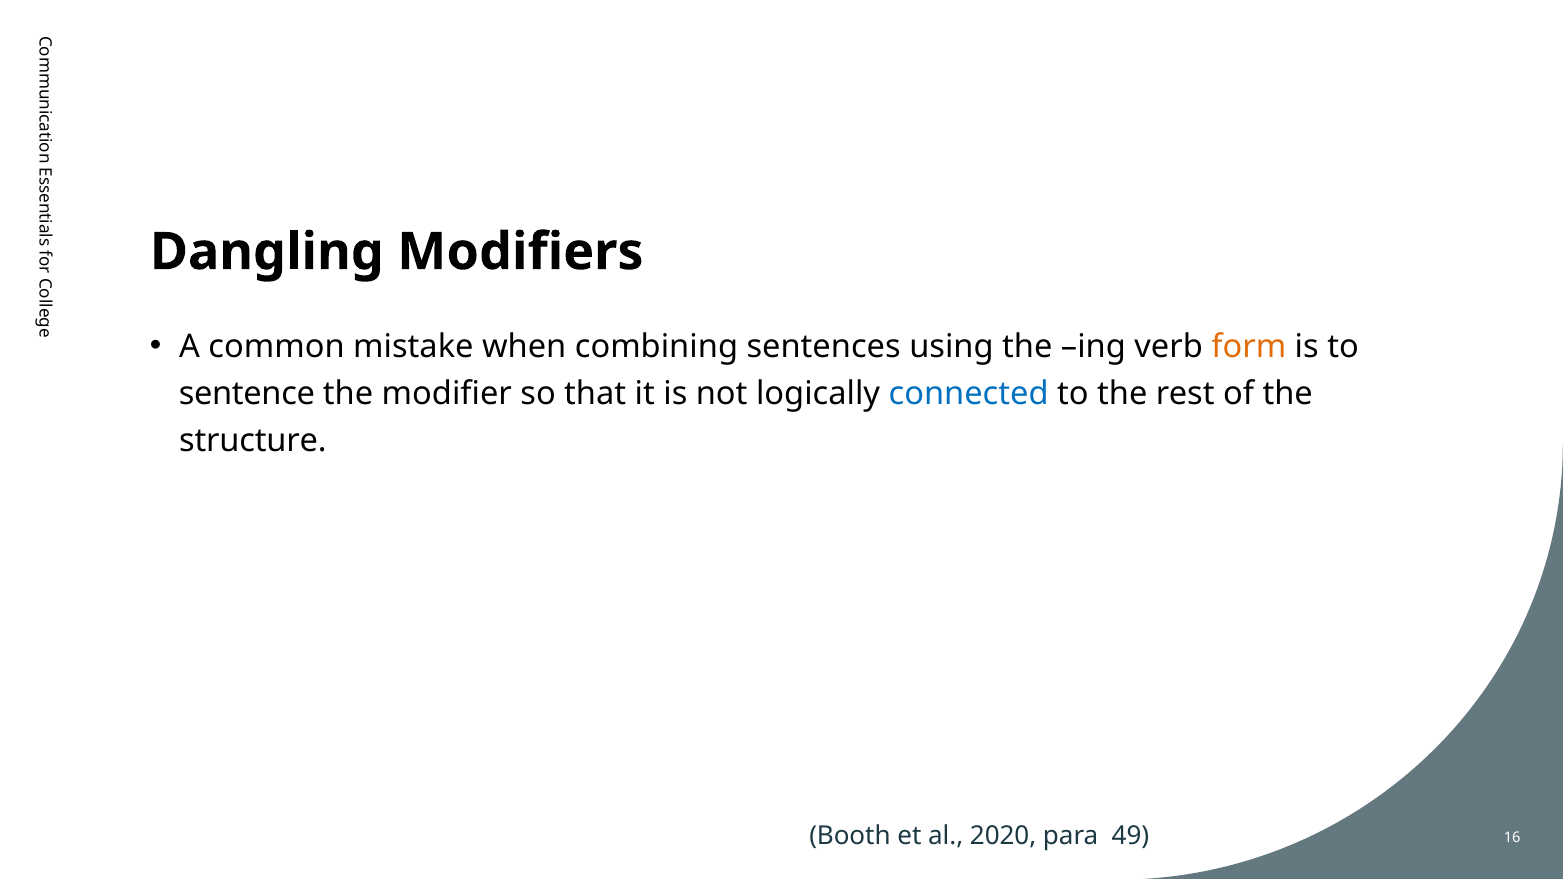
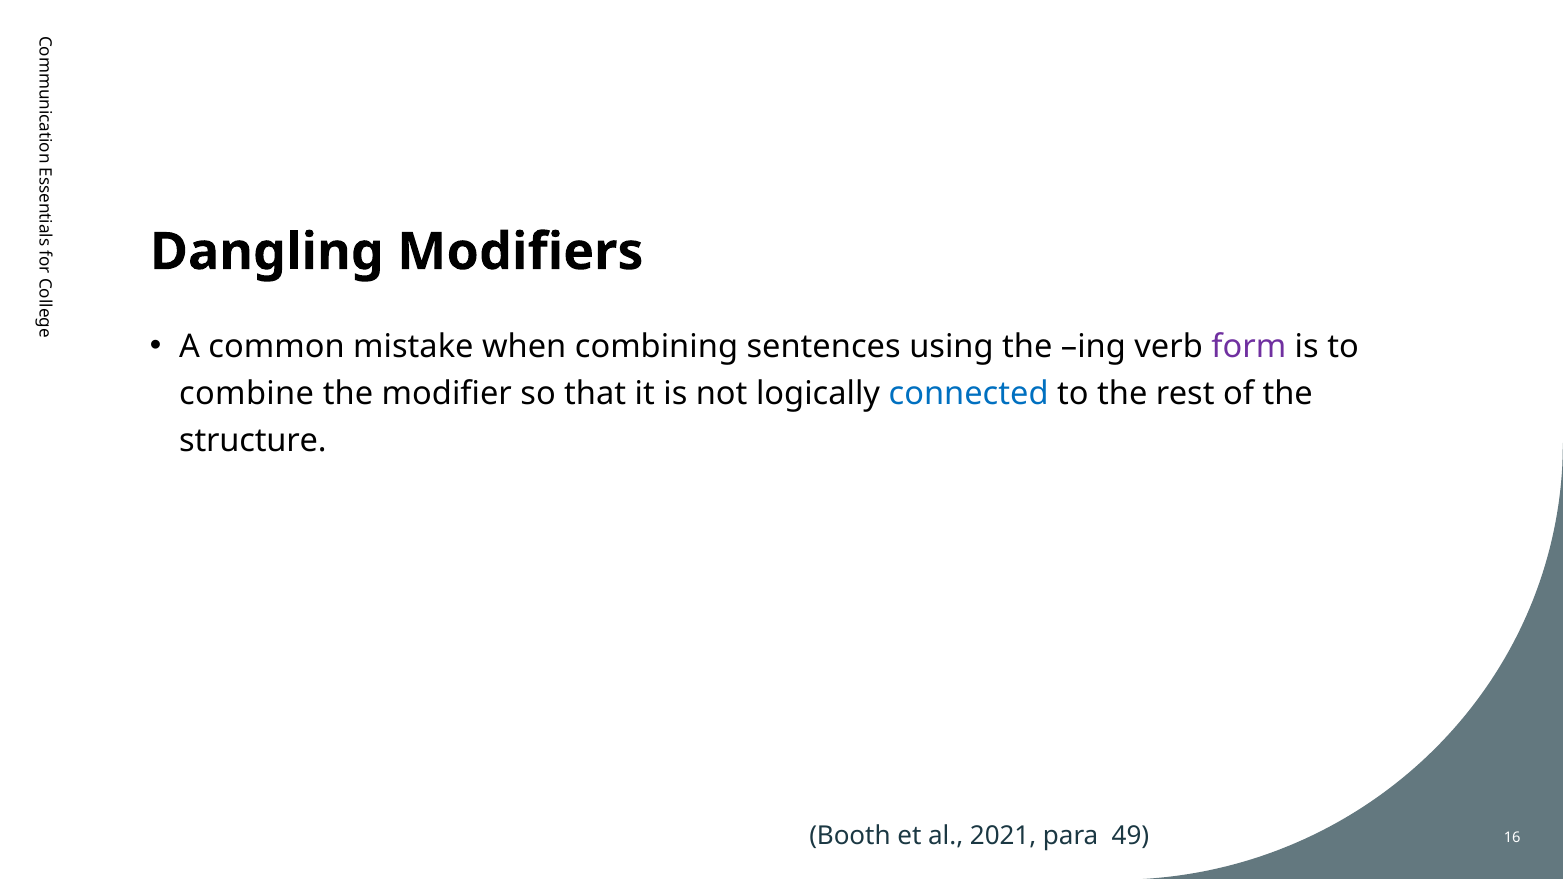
form colour: orange -> purple (1249, 347)
sentence: sentence -> combine (247, 394)
2020: 2020 -> 2021 (1003, 836)
